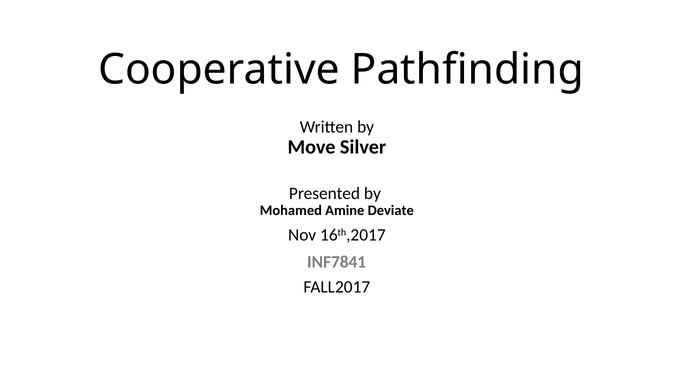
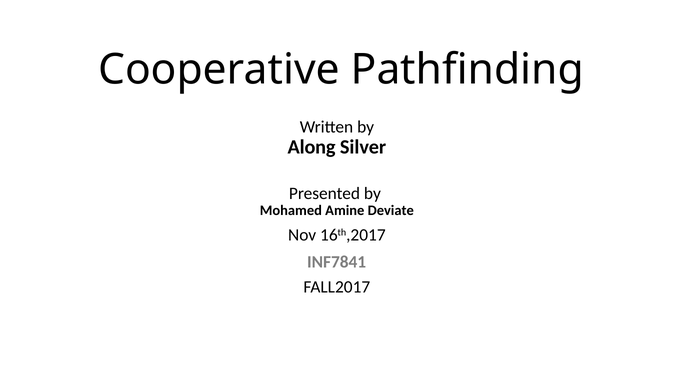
Move: Move -> Along (312, 147)
